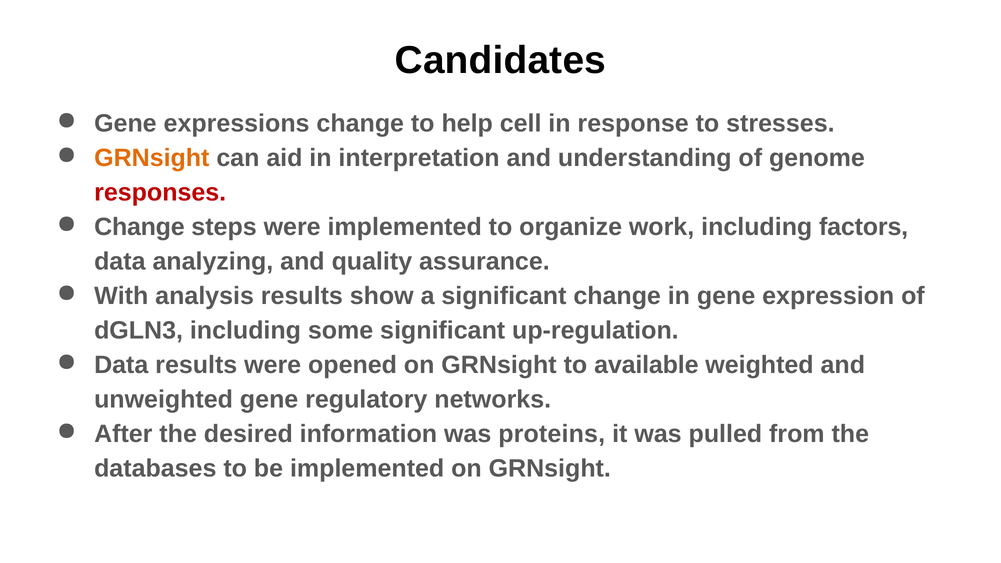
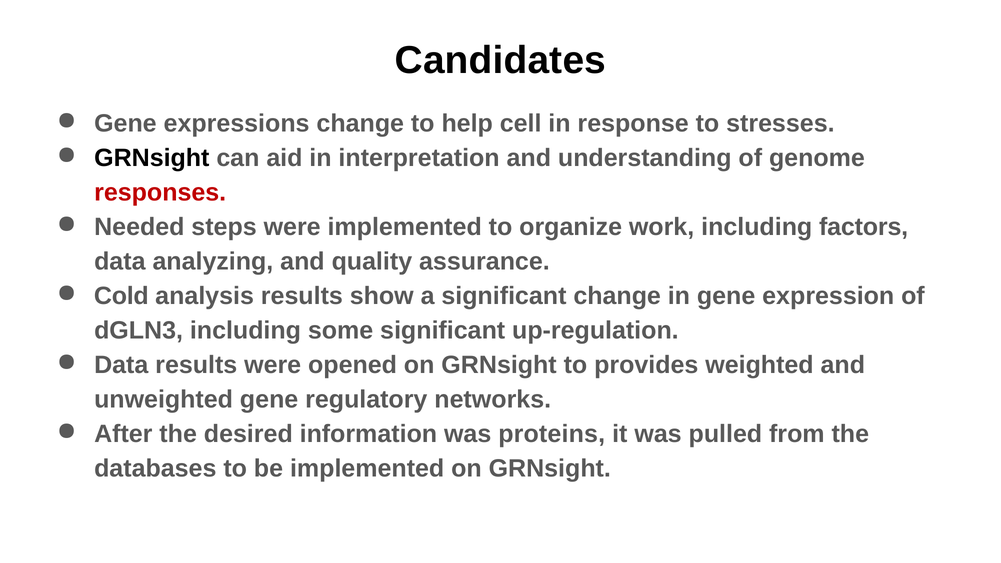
GRNsight colour: orange -> black (152, 158)
Change: Change -> Needed (139, 227)
With: With -> Cold (121, 296)
available: available -> provides (646, 365)
